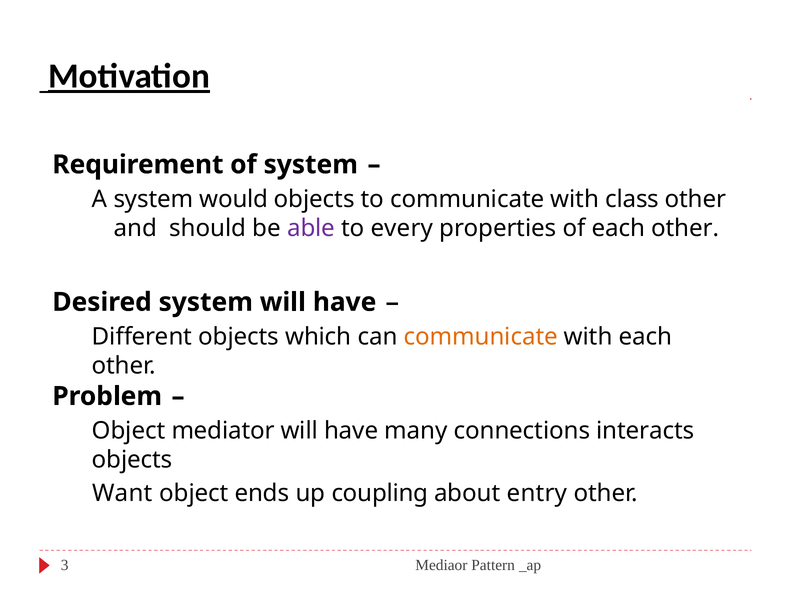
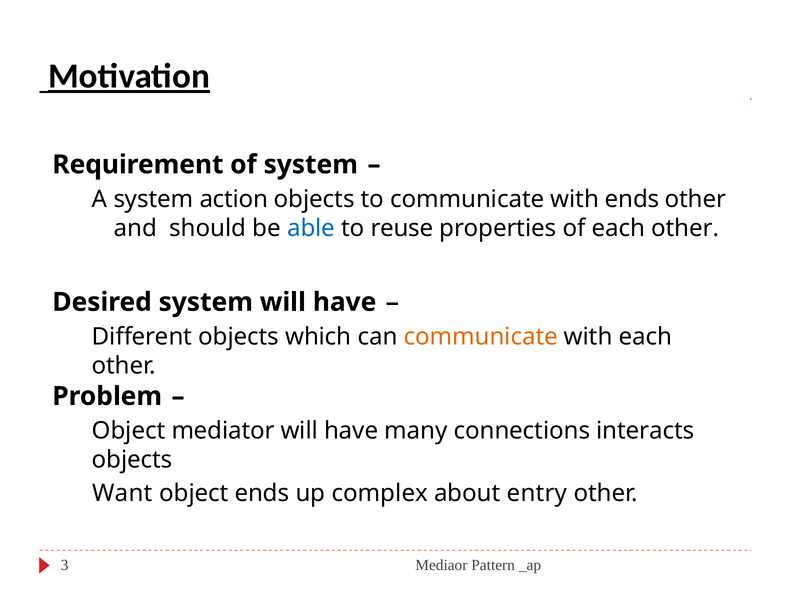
would: would -> action (234, 199)
with class: class -> ends (632, 199)
able colour: purple -> blue (311, 228)
every: every -> reuse (402, 228)
coupling: coupling -> complex (380, 493)
